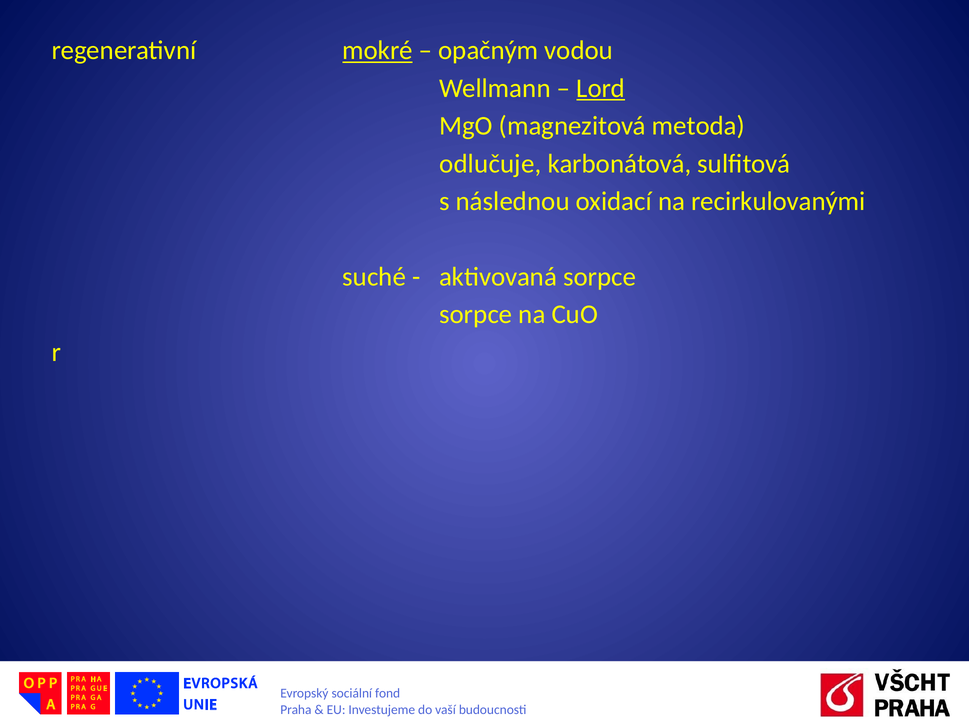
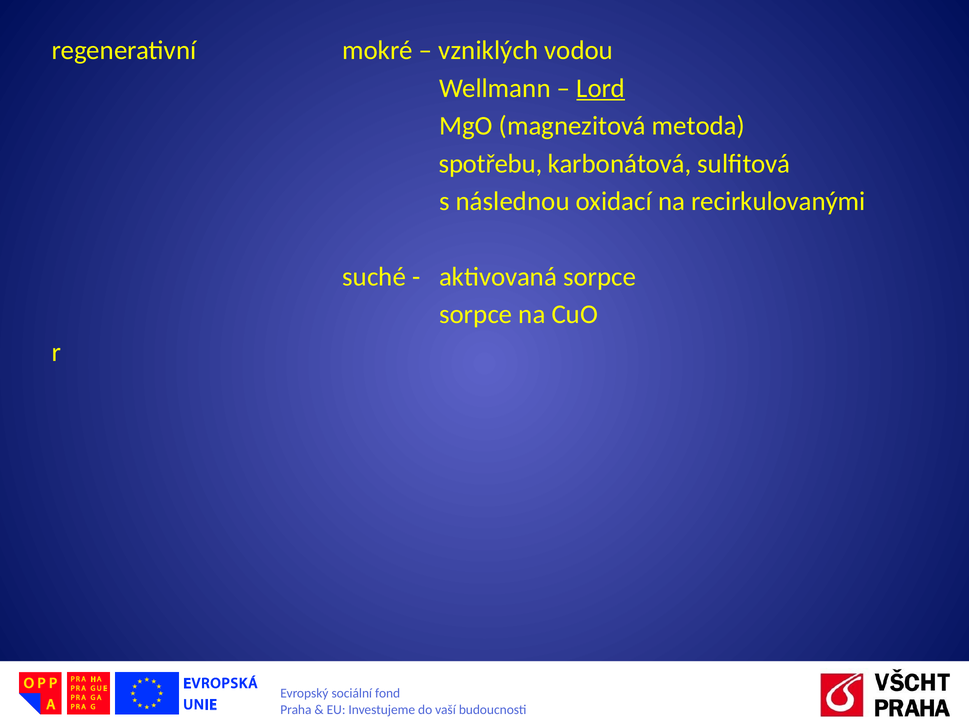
mokré underline: present -> none (378, 51)
opačným: opačným -> vzniklých (488, 51)
odlučuje: odlučuje -> spotřebu (491, 164)
